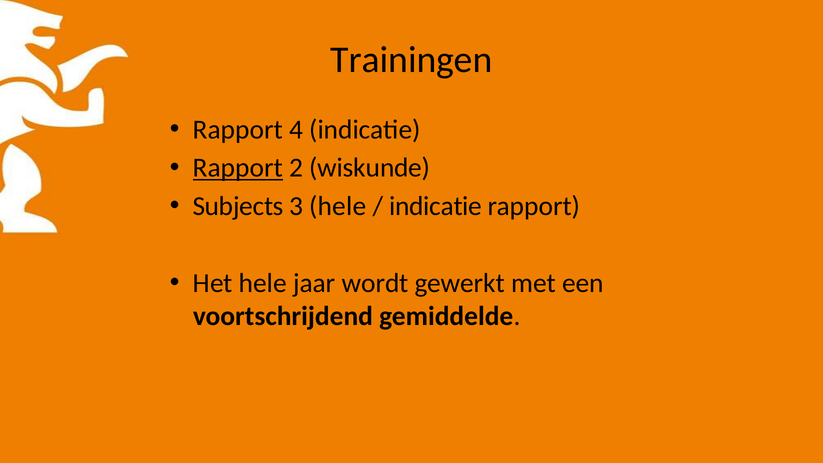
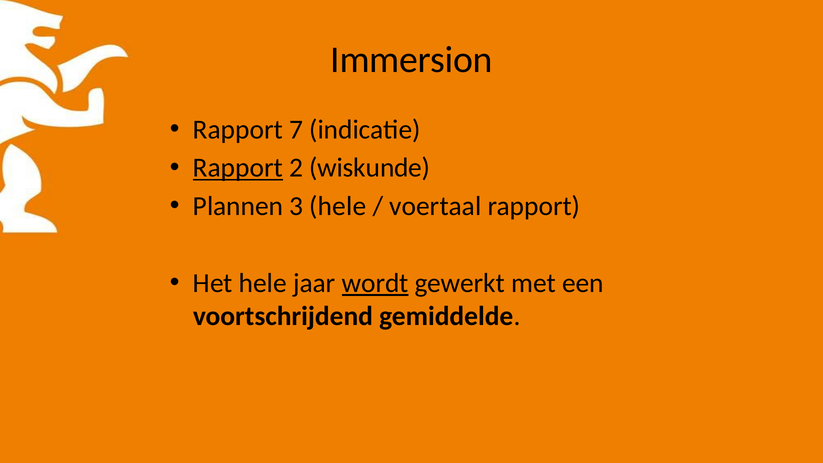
Trainingen: Trainingen -> Immersion (412, 60)
4: 4 -> 7 (296, 129)
Subjects: Subjects -> Plannen (238, 206)
indicatie: indicatie -> voertaal (435, 206)
wordt underline: none -> present (375, 283)
